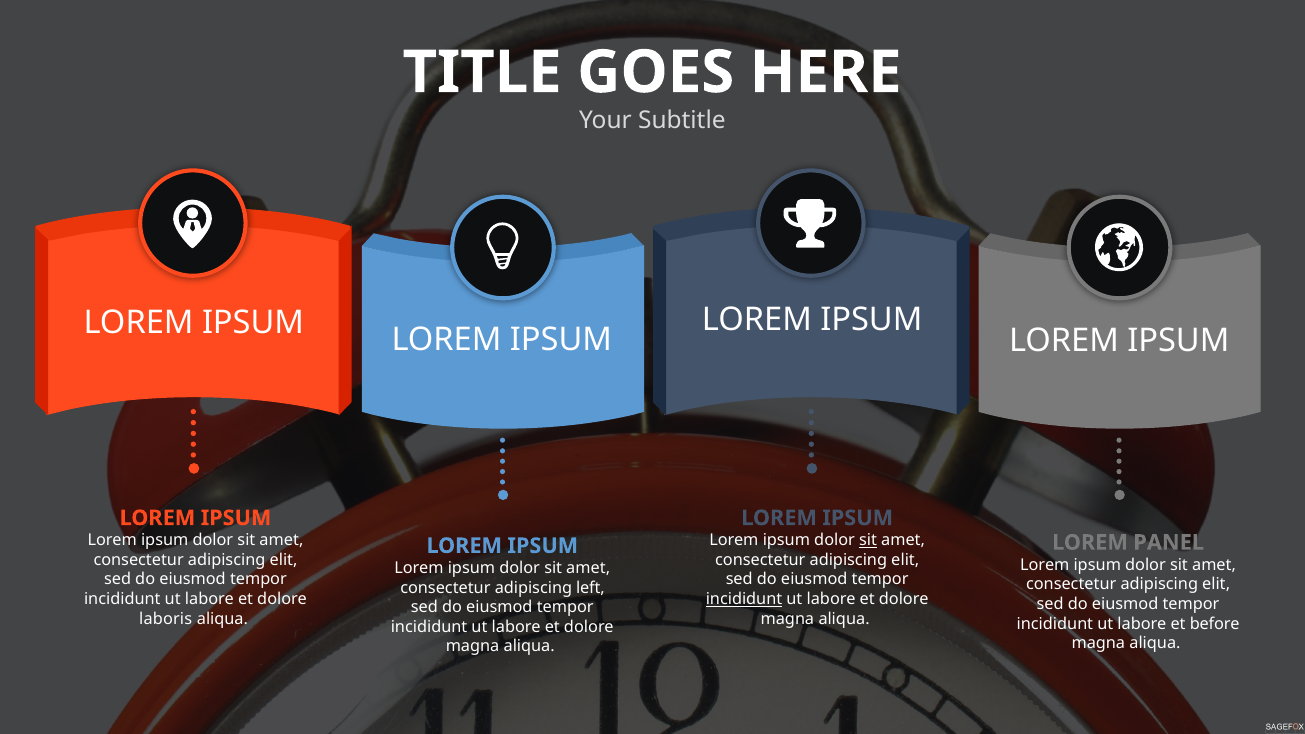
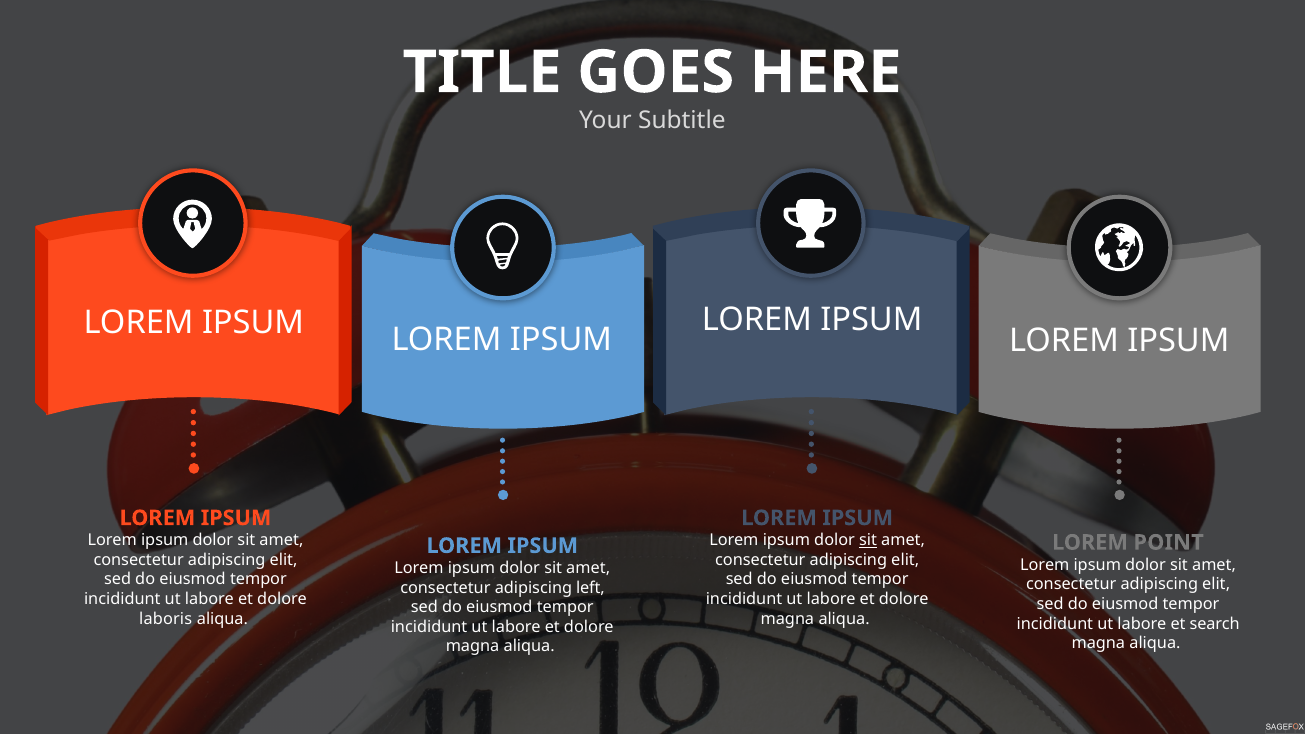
PANEL: PANEL -> POINT (1169, 543)
incididunt underline: present -> none (744, 599)
before: before -> search (1215, 624)
